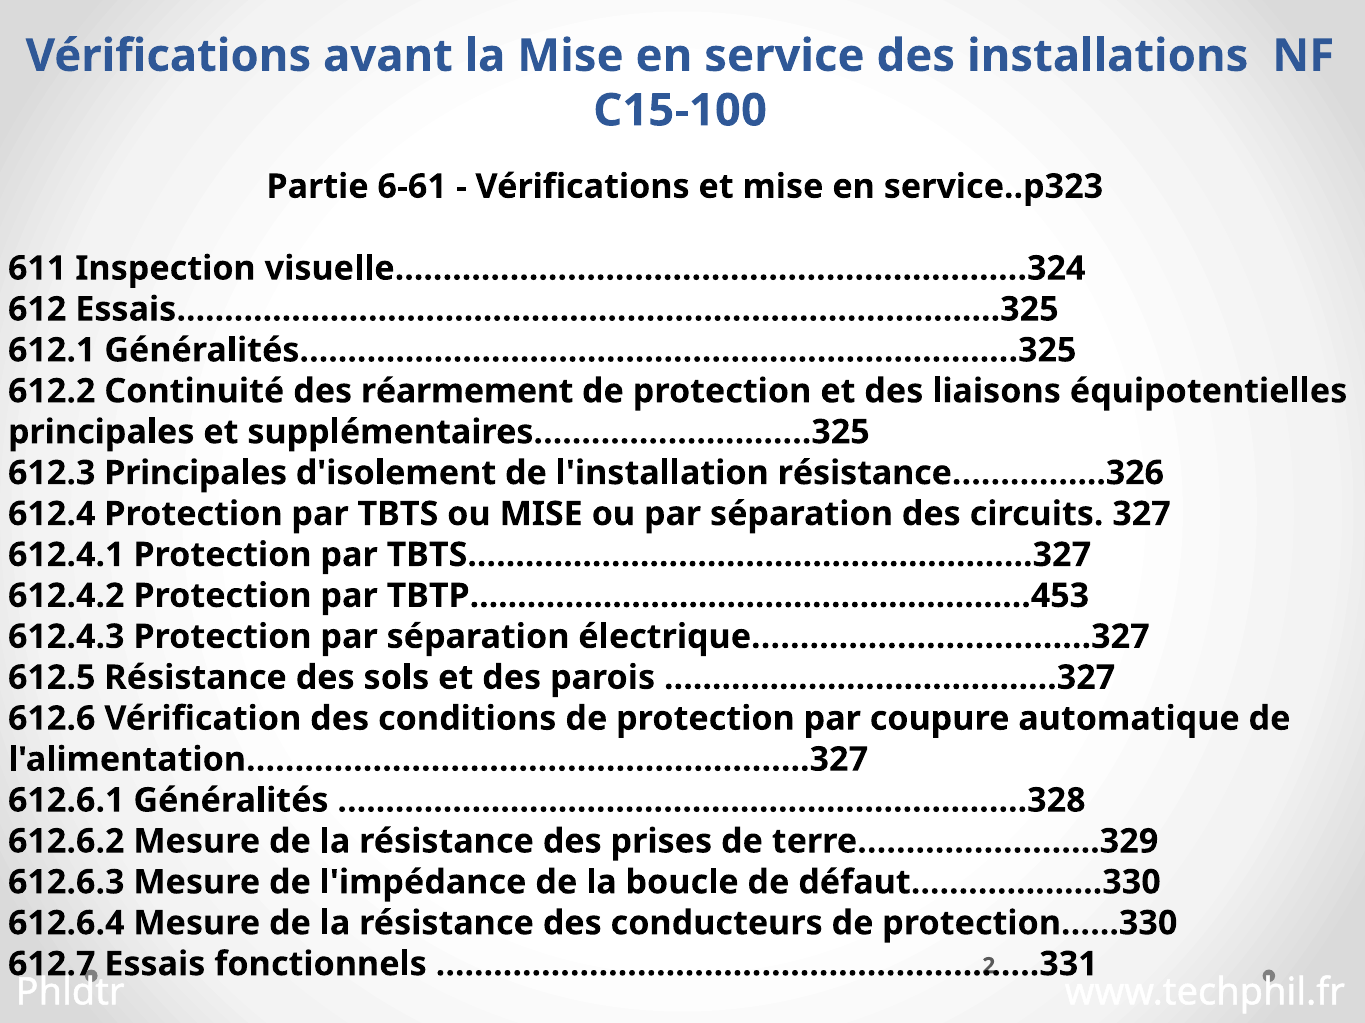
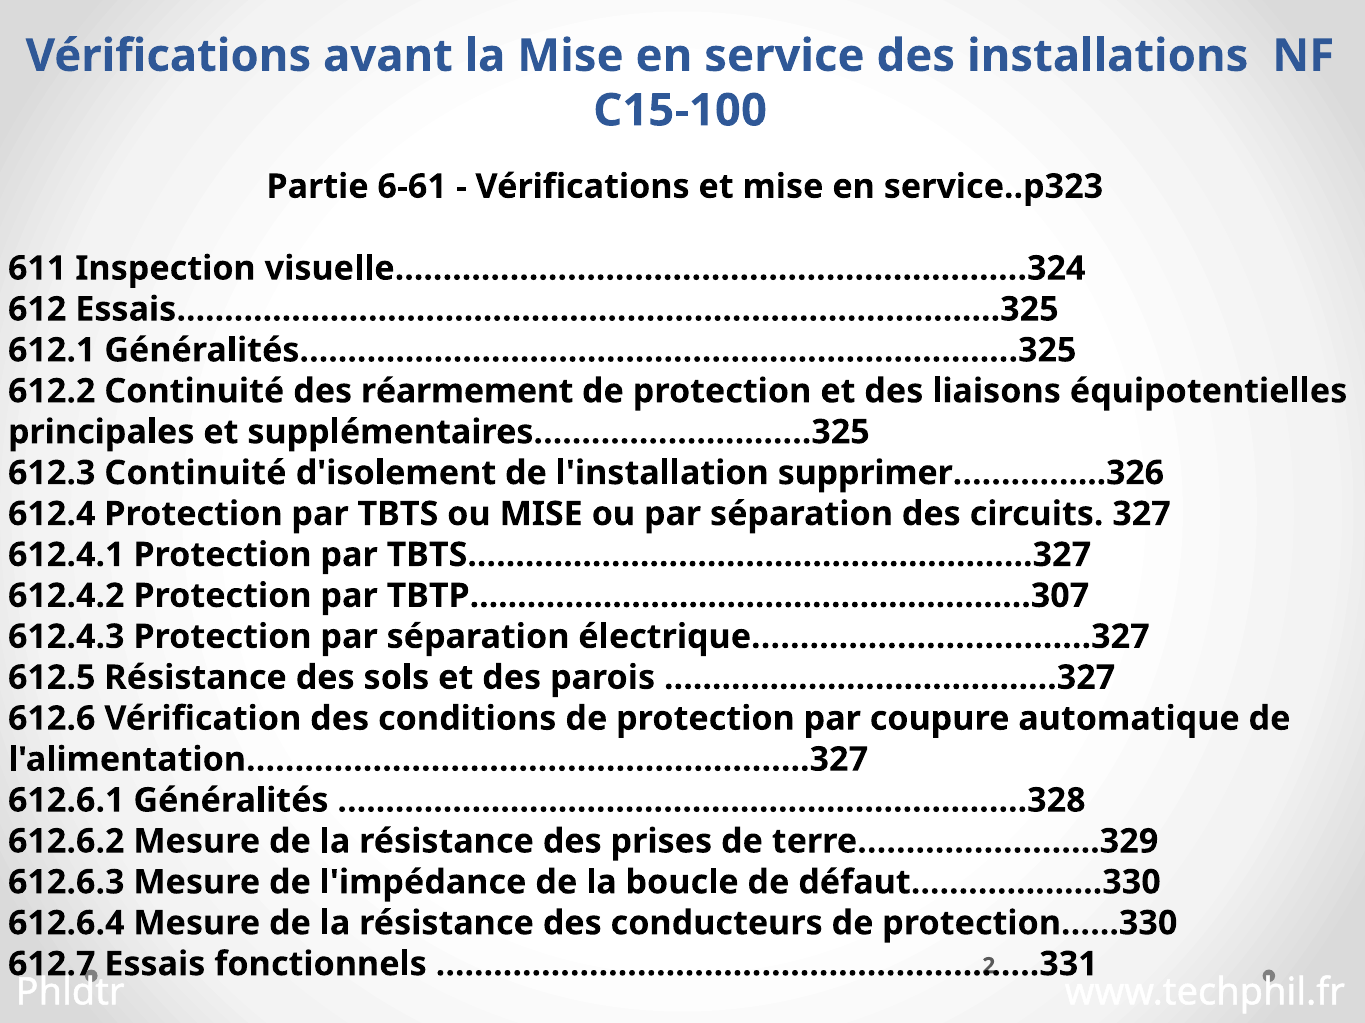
612.3 Principales: Principales -> Continuité (195, 473)
résistance…………....326: résistance…………....326 -> supprimer…………....326 (971, 473)
TBTP...........................................................453: TBTP...........................................................453 -> TBTP...........................................................307 (738, 596)
